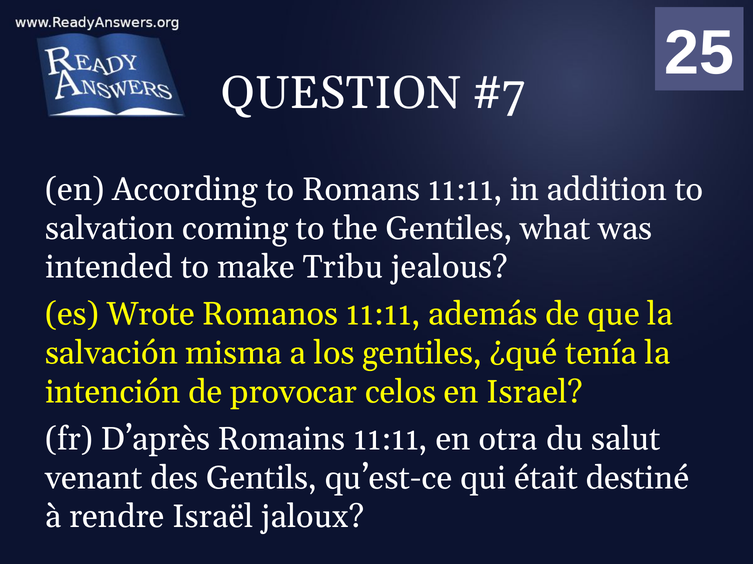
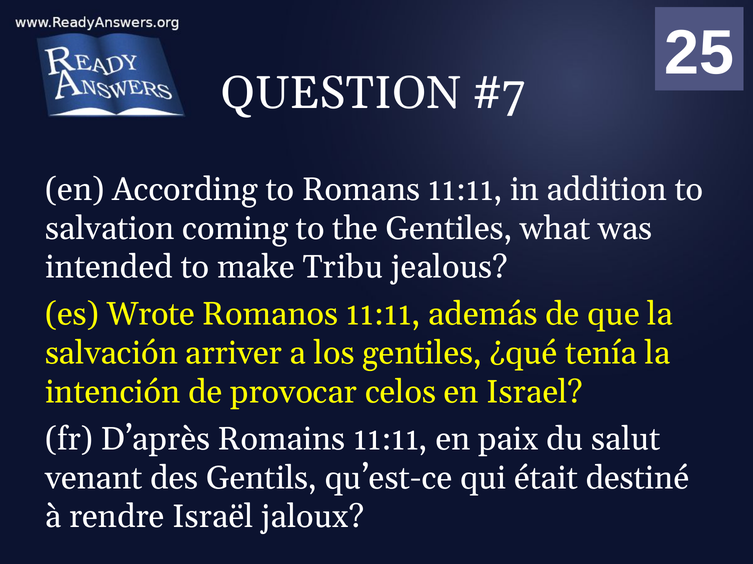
misma: misma -> arriver (234, 354)
otra: otra -> paix (508, 440)
